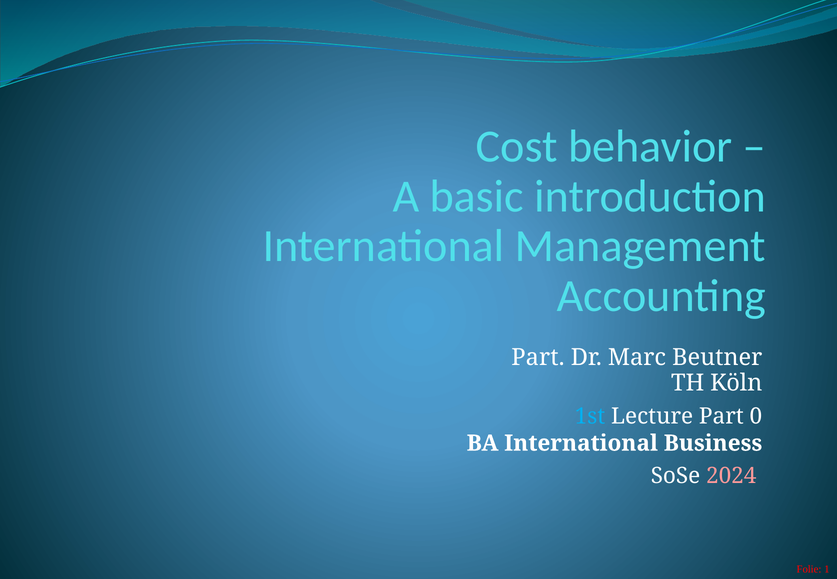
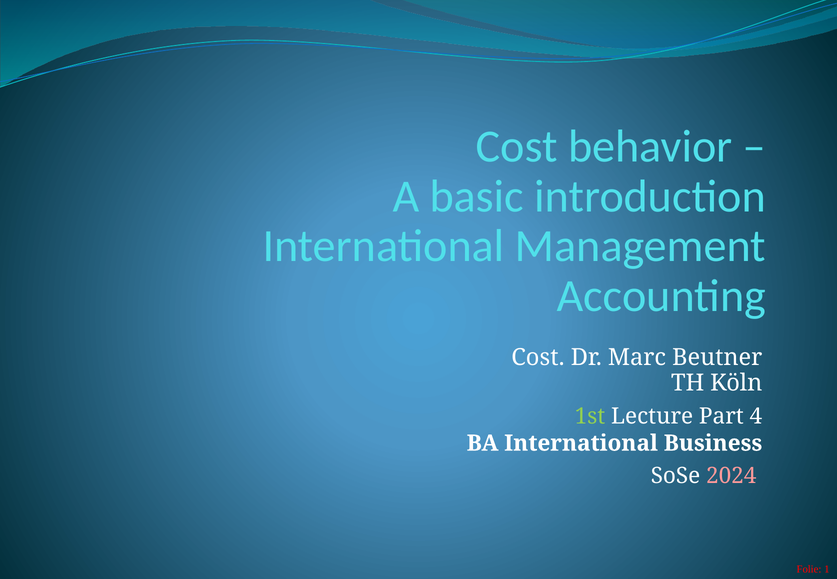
Part: Part -> Cost (538, 358)
1st colour: light blue -> light green (590, 417)
0: 0 -> 4 (756, 417)
